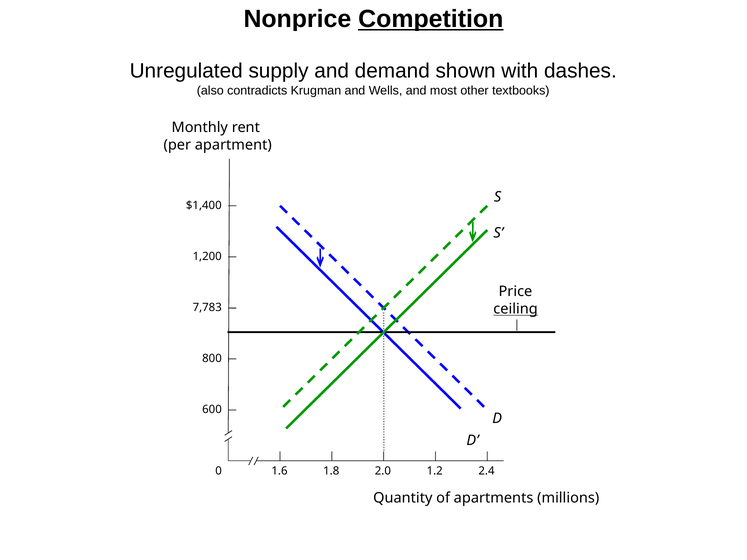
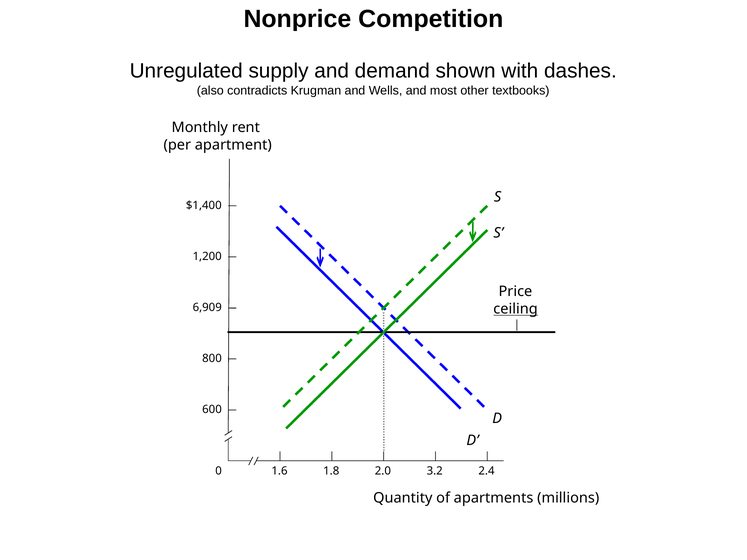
Competition underline: present -> none (431, 19)
7,783: 7,783 -> 6,909 (207, 307)
1.2: 1.2 -> 3.2 (435, 471)
